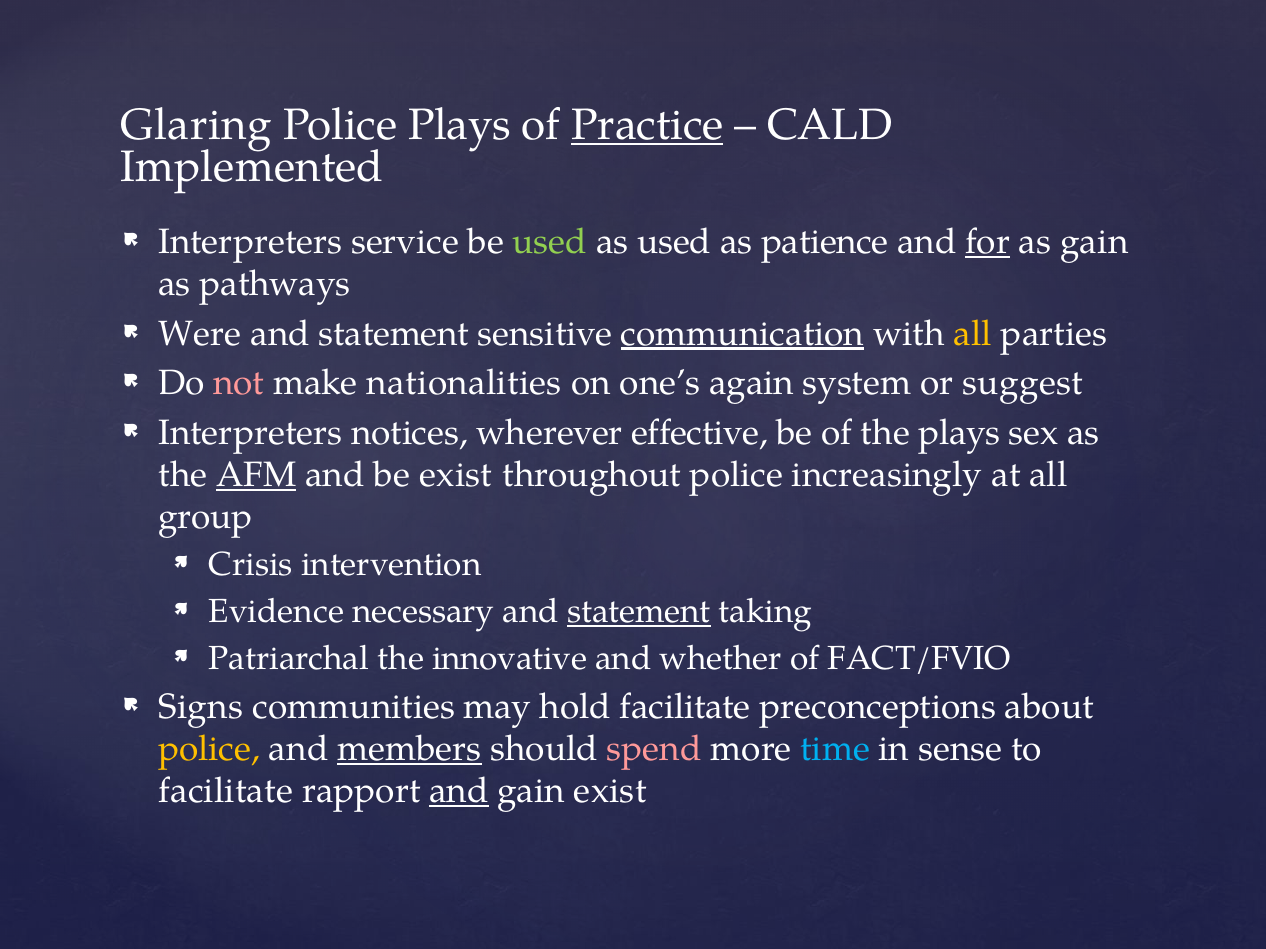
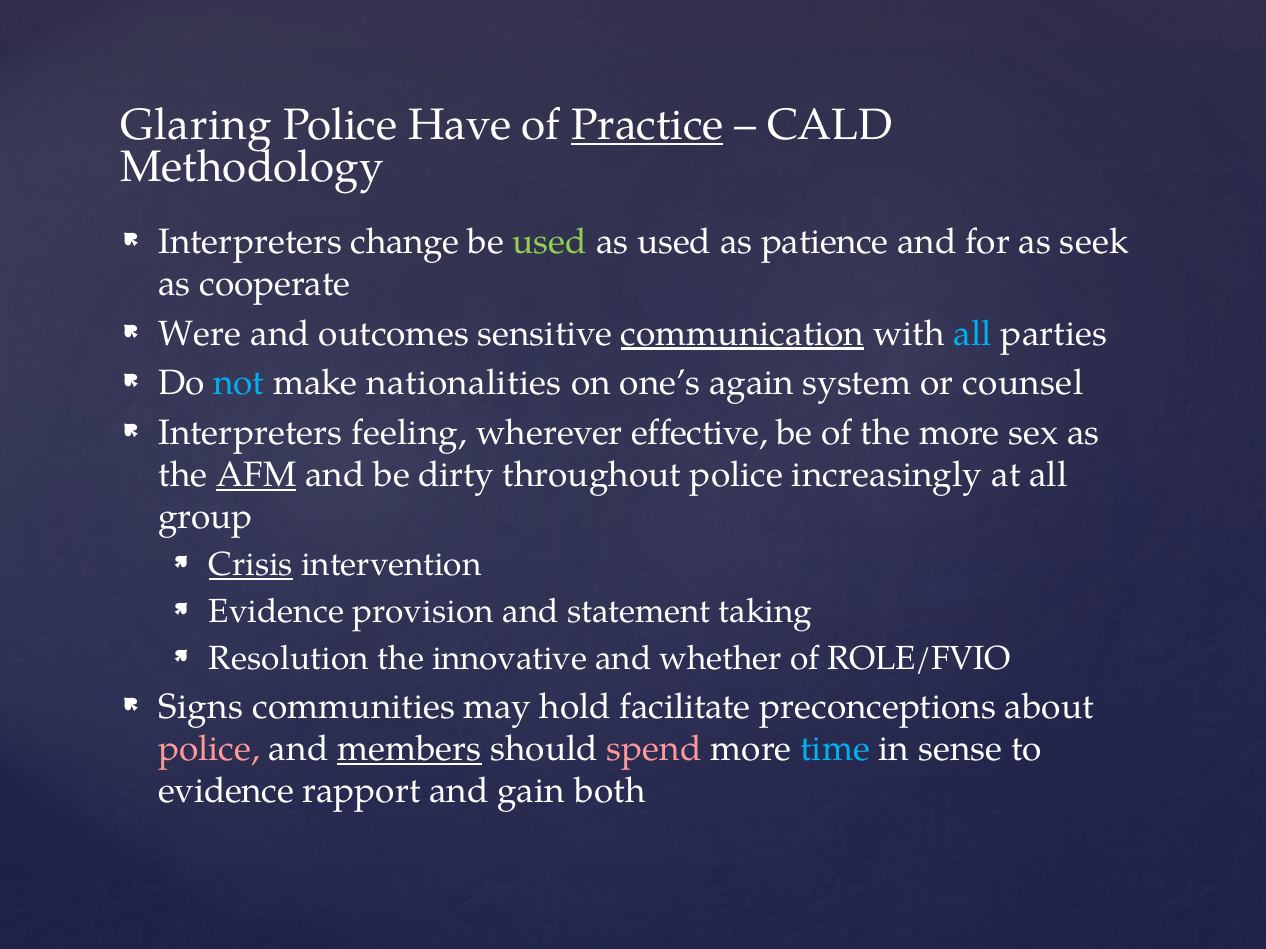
Police Plays: Plays -> Have (460, 125)
Implemented: Implemented -> Methodology (252, 167)
service: service -> change (405, 242)
for underline: present -> none (988, 242)
as gain: gain -> seek (1094, 242)
pathways: pathways -> cooperate (275, 284)
statement: statement -> outcomes (394, 334)
all colour: yellow -> light blue (973, 334)
not colour: pink -> light blue (239, 383)
suggest: suggest -> counsel (1023, 383)
notices: notices -> feeling (409, 433)
the plays: plays -> more (959, 433)
be exist: exist -> dirty (456, 475)
Crisis underline: none -> present (251, 565)
necessary: necessary -> provision (423, 612)
statement underline: present -> none (639, 612)
Patriarchal: Patriarchal -> Resolution (289, 658)
FACT/FVIO: FACT/FVIO -> ROLE/FVIO (919, 658)
police colour: yellow -> pink (209, 749)
facilitate: facilitate -> evidence (226, 791)
and underline: present -> none (459, 791)
gain exist: exist -> both (610, 791)
